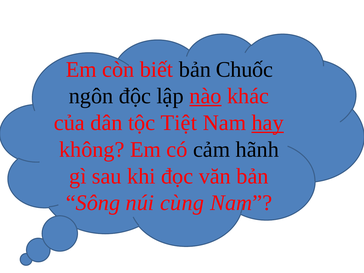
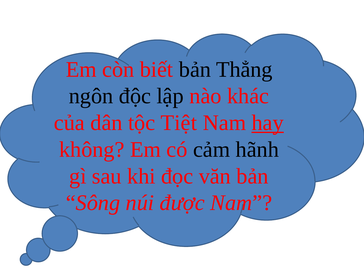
Chuốc: Chuốc -> Thẳng (244, 69)
nào underline: present -> none (205, 96)
cùng: cùng -> được (182, 203)
